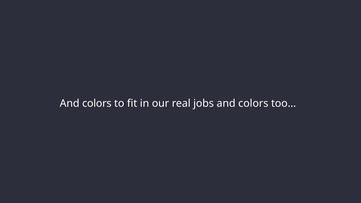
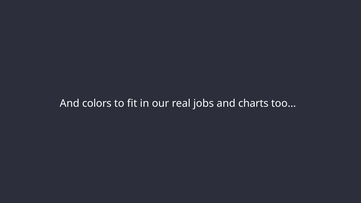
jobs and colors: colors -> charts (253, 103)
